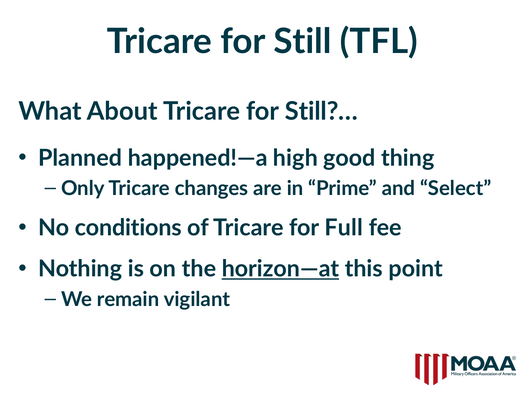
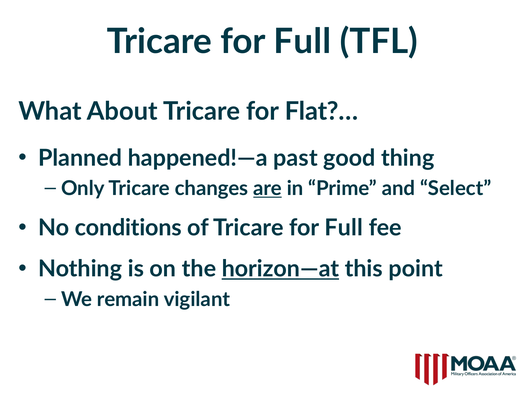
Still: Still -> Full (302, 42)
Still?…: Still?… -> Flat?… (321, 112)
high: high -> past (295, 158)
are underline: none -> present (268, 189)
